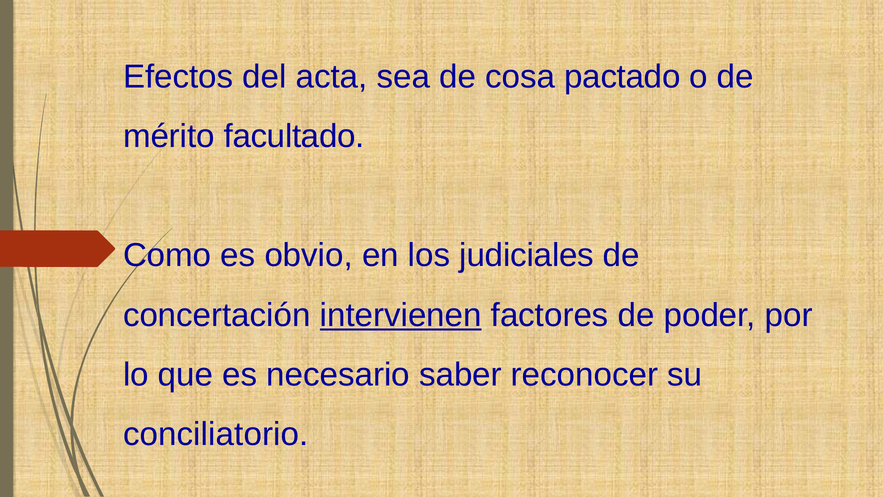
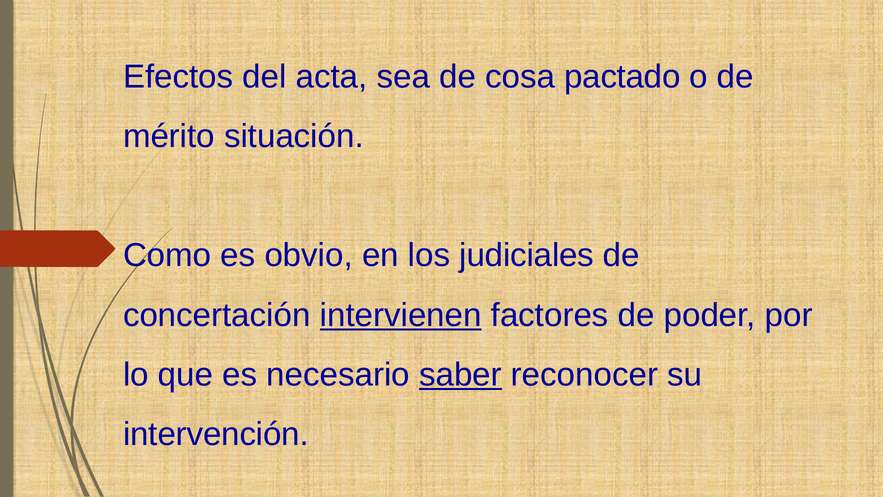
facultado: facultado -> situación (294, 136)
saber underline: none -> present (460, 375)
conciliatorio: conciliatorio -> intervención (216, 434)
